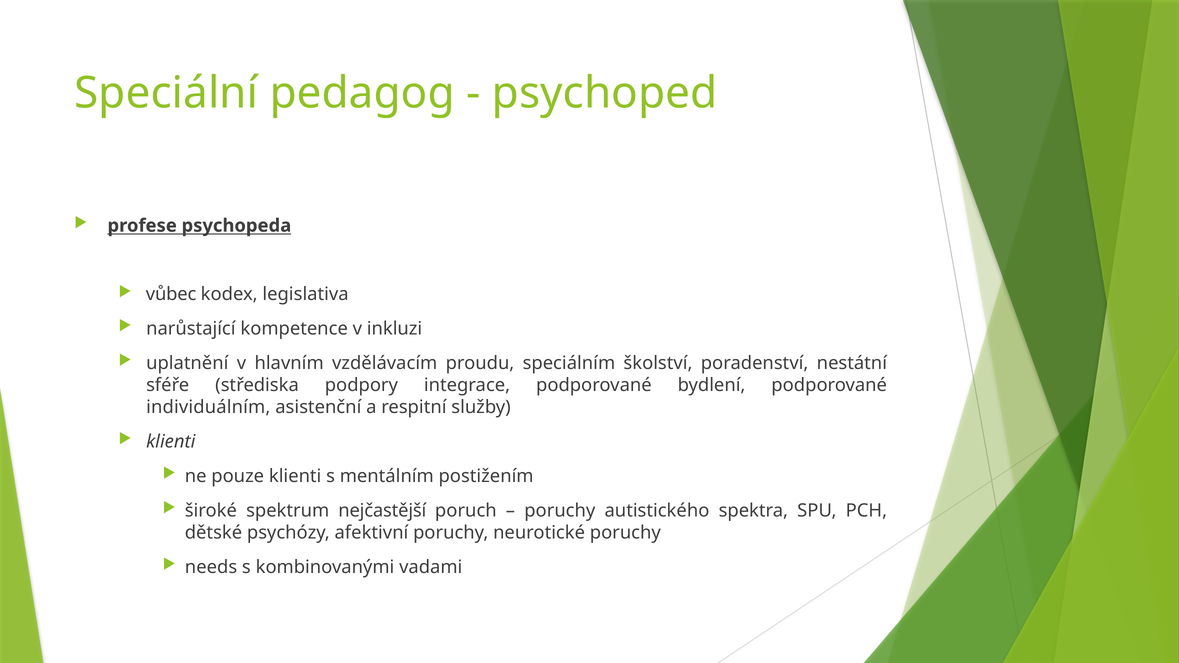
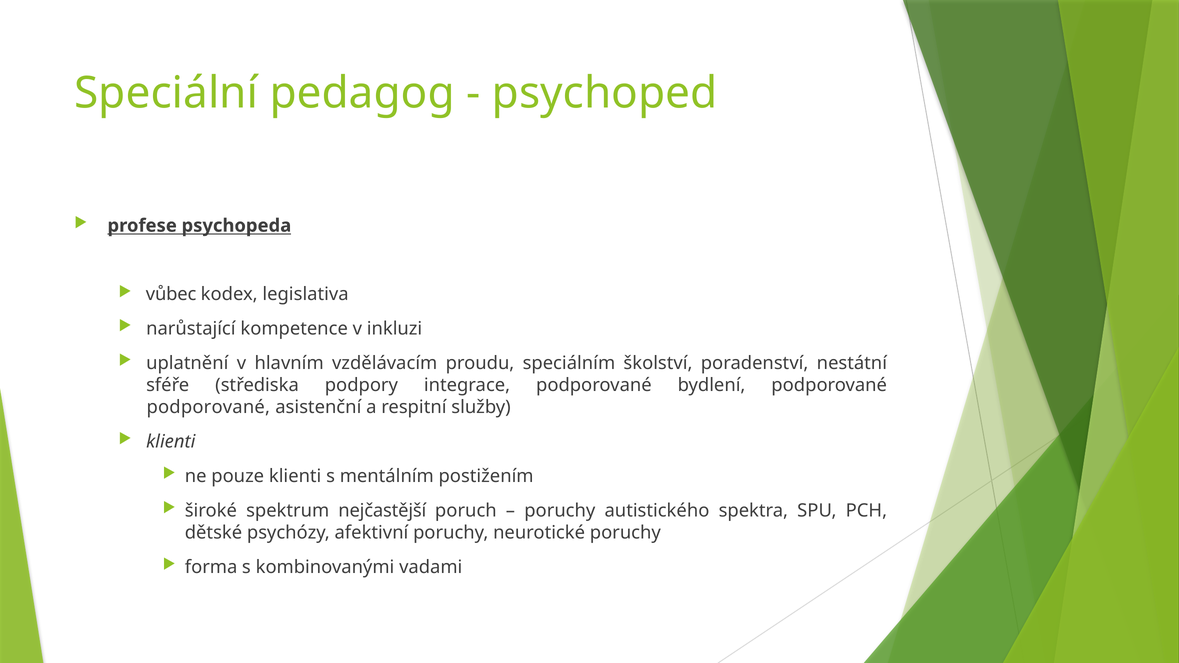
individuálním: individuálním -> podporované (208, 407)
needs: needs -> forma (211, 567)
